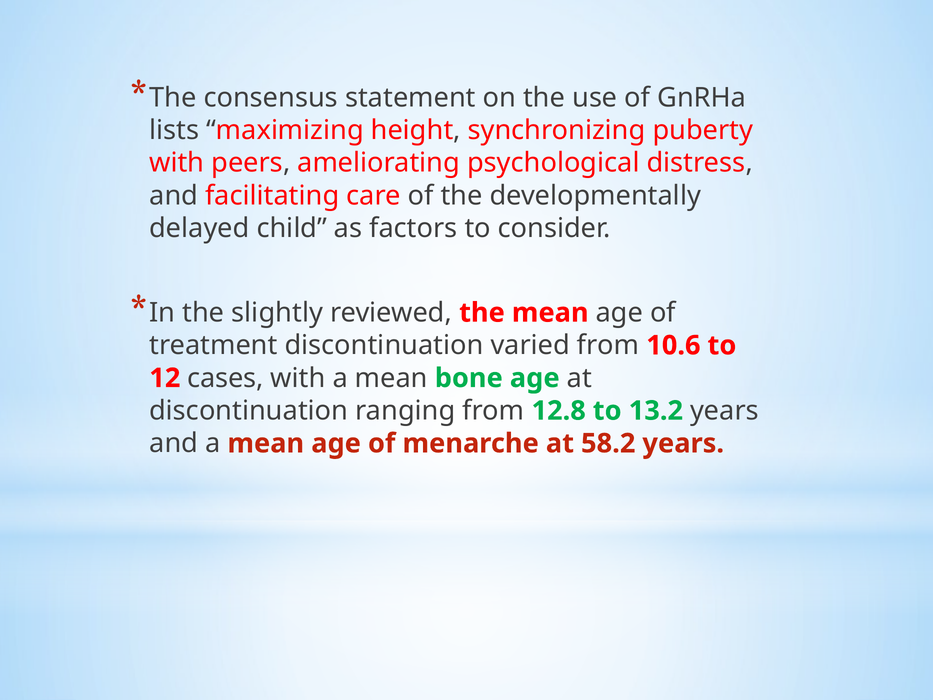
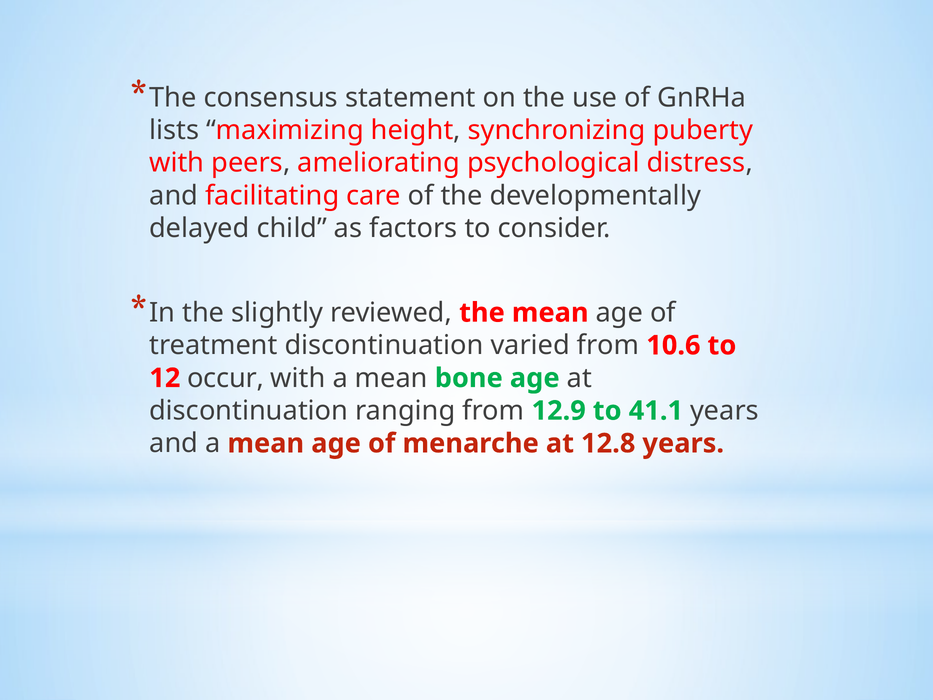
cases: cases -> occur (226, 378)
12.8: 12.8 -> 12.9 (559, 411)
13.2: 13.2 -> 41.1 (656, 411)
58.2: 58.2 -> 12.8 (608, 443)
